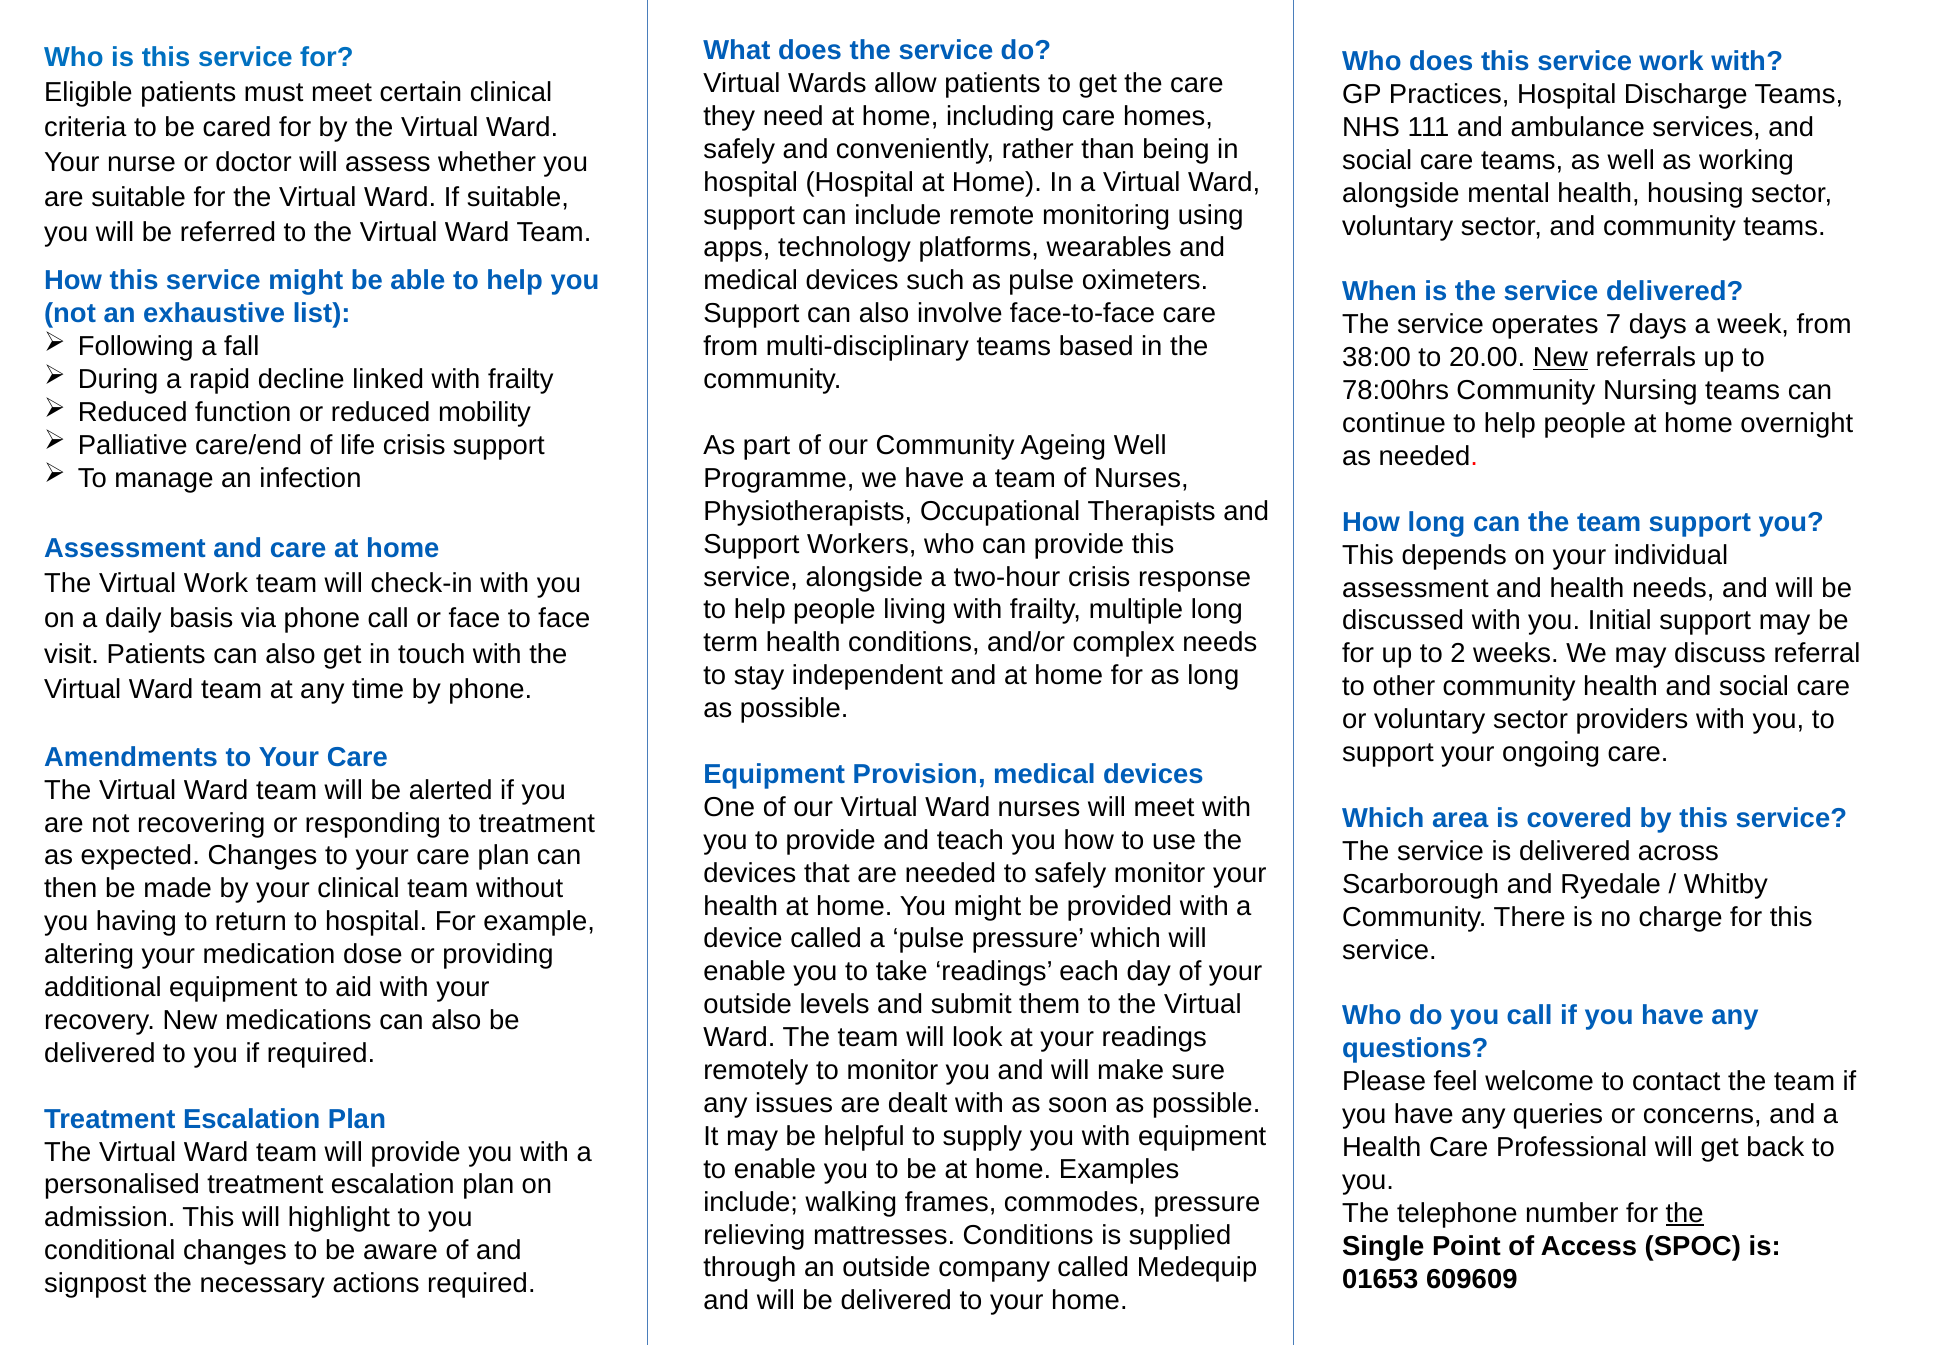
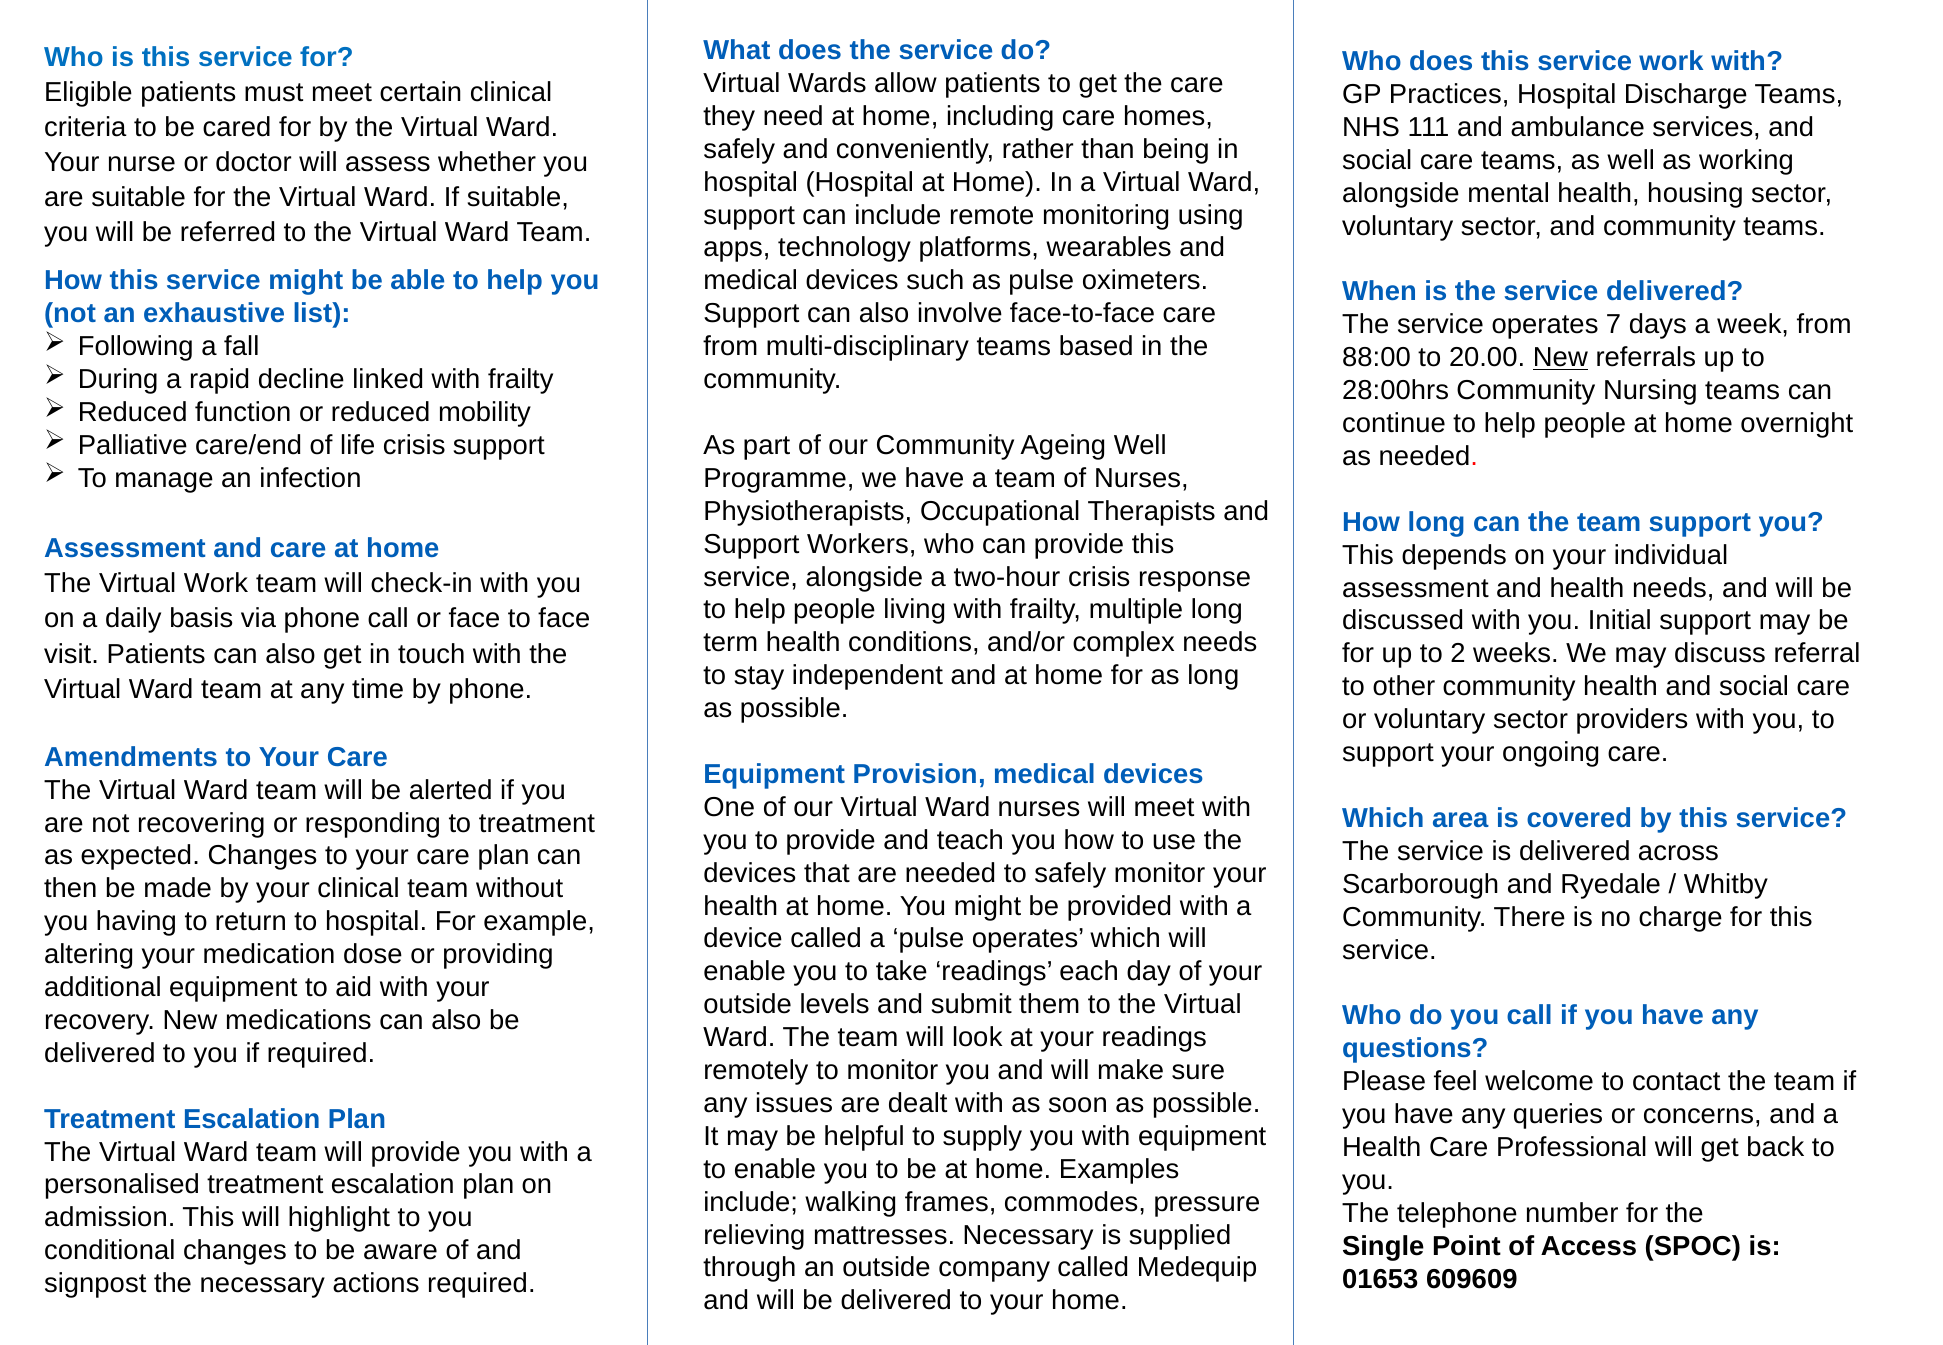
38:00: 38:00 -> 88:00 (1376, 358)
78:00hrs: 78:00hrs -> 28:00hrs (1396, 391)
pulse pressure: pressure -> operates (1028, 939)
the underline: present -> none (1685, 1213)
mattresses Conditions: Conditions -> Necessary (1028, 1235)
